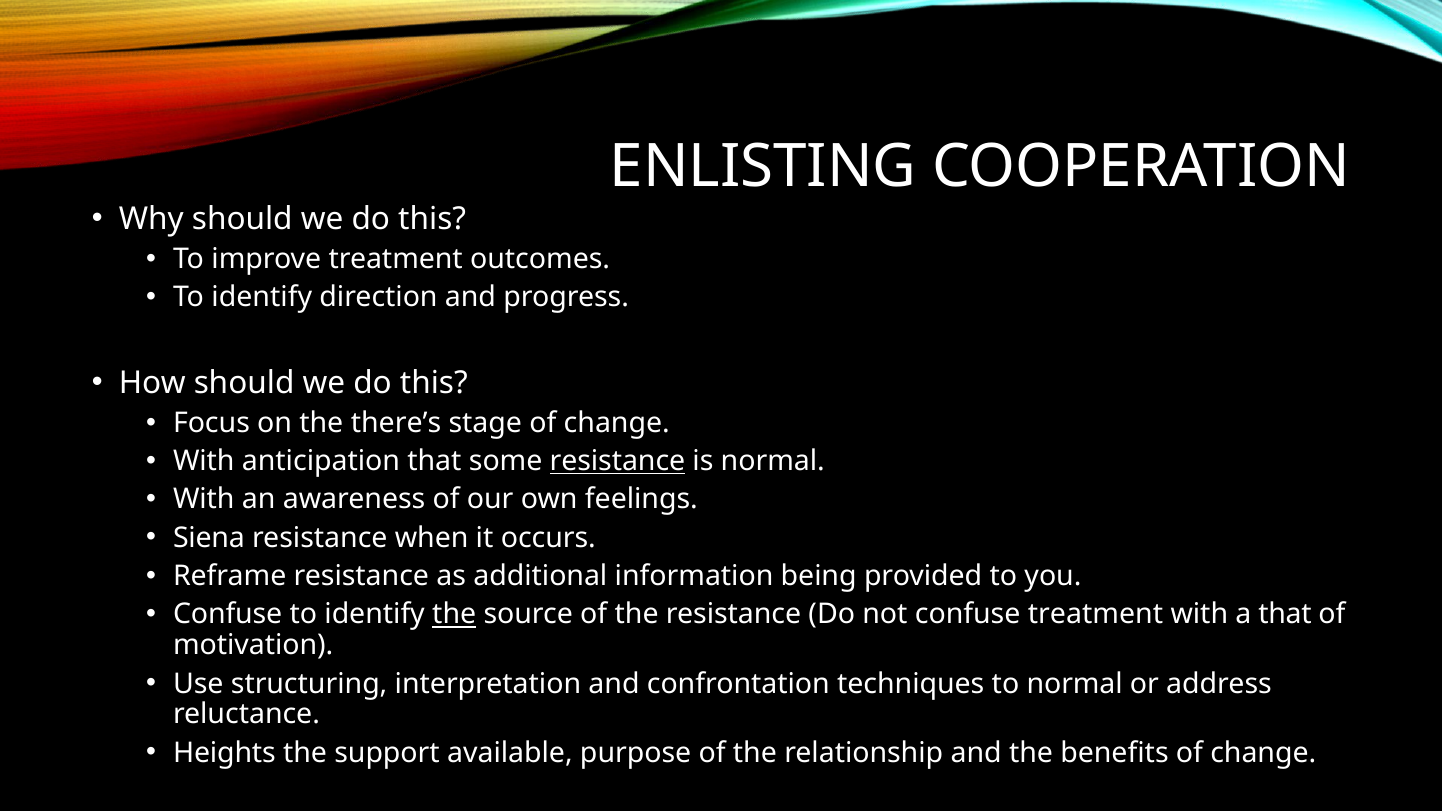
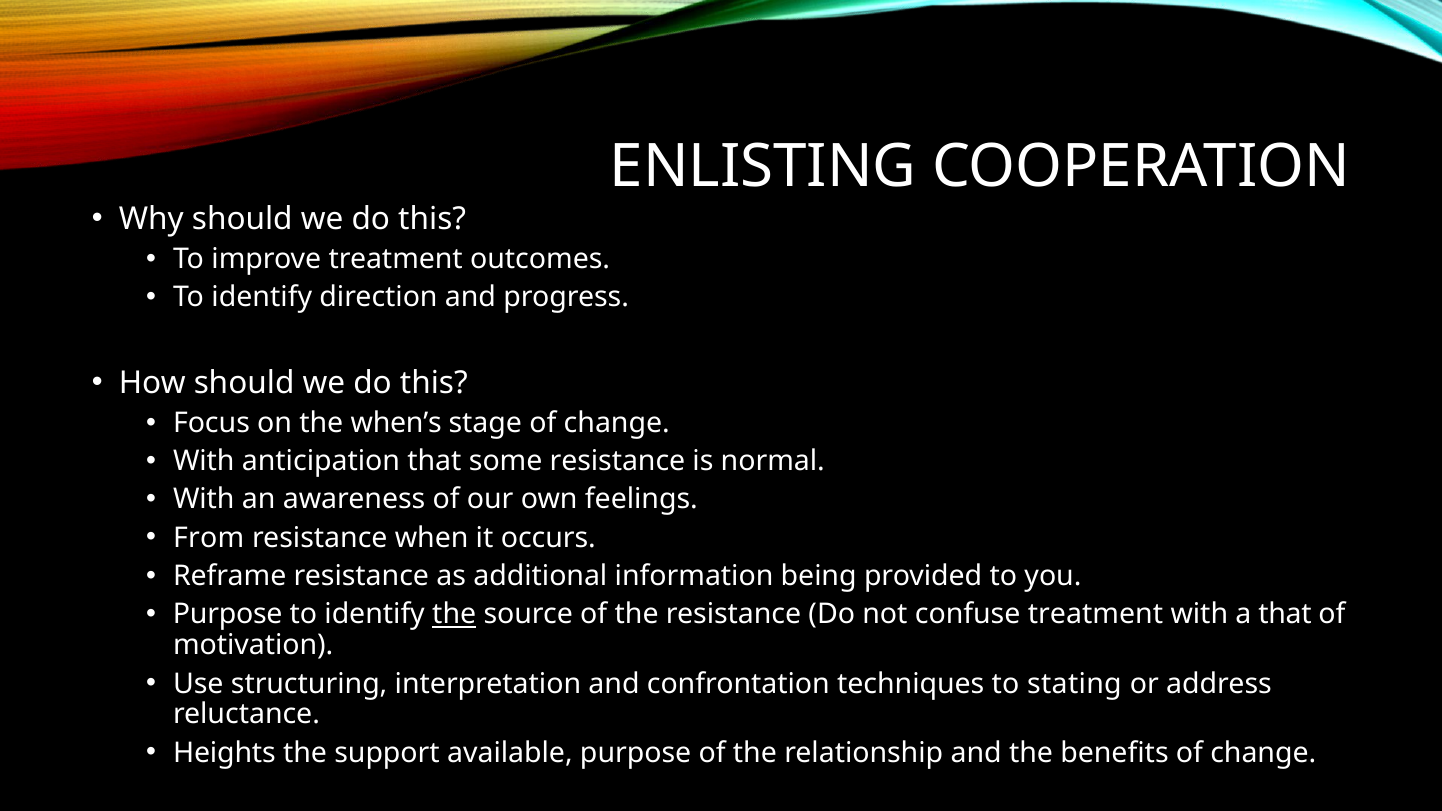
there’s: there’s -> when’s (396, 423)
resistance underline: present -> none (617, 461)
Siena: Siena -> From (209, 538)
Confuse: Confuse -> Purpose (228, 615)
to normal: normal -> stating (1074, 684)
